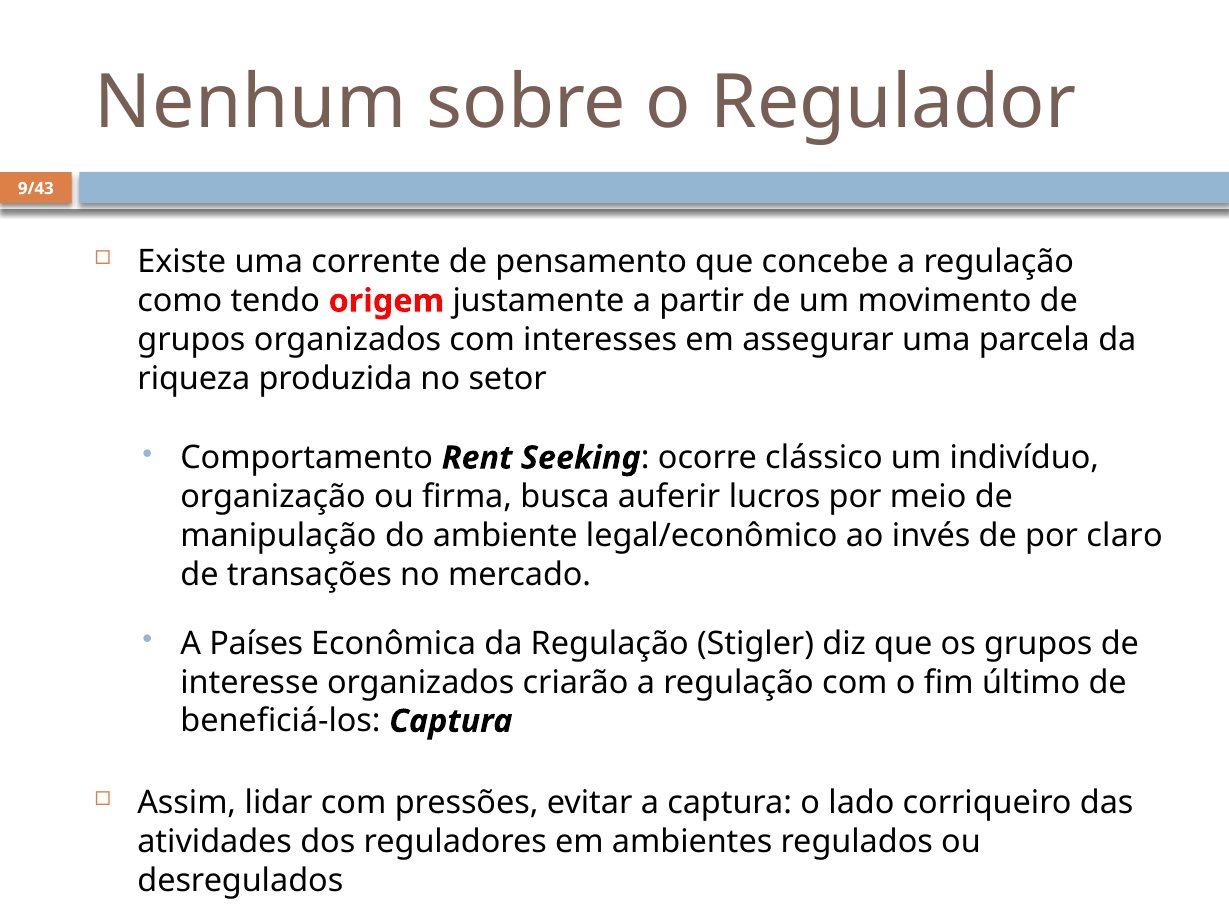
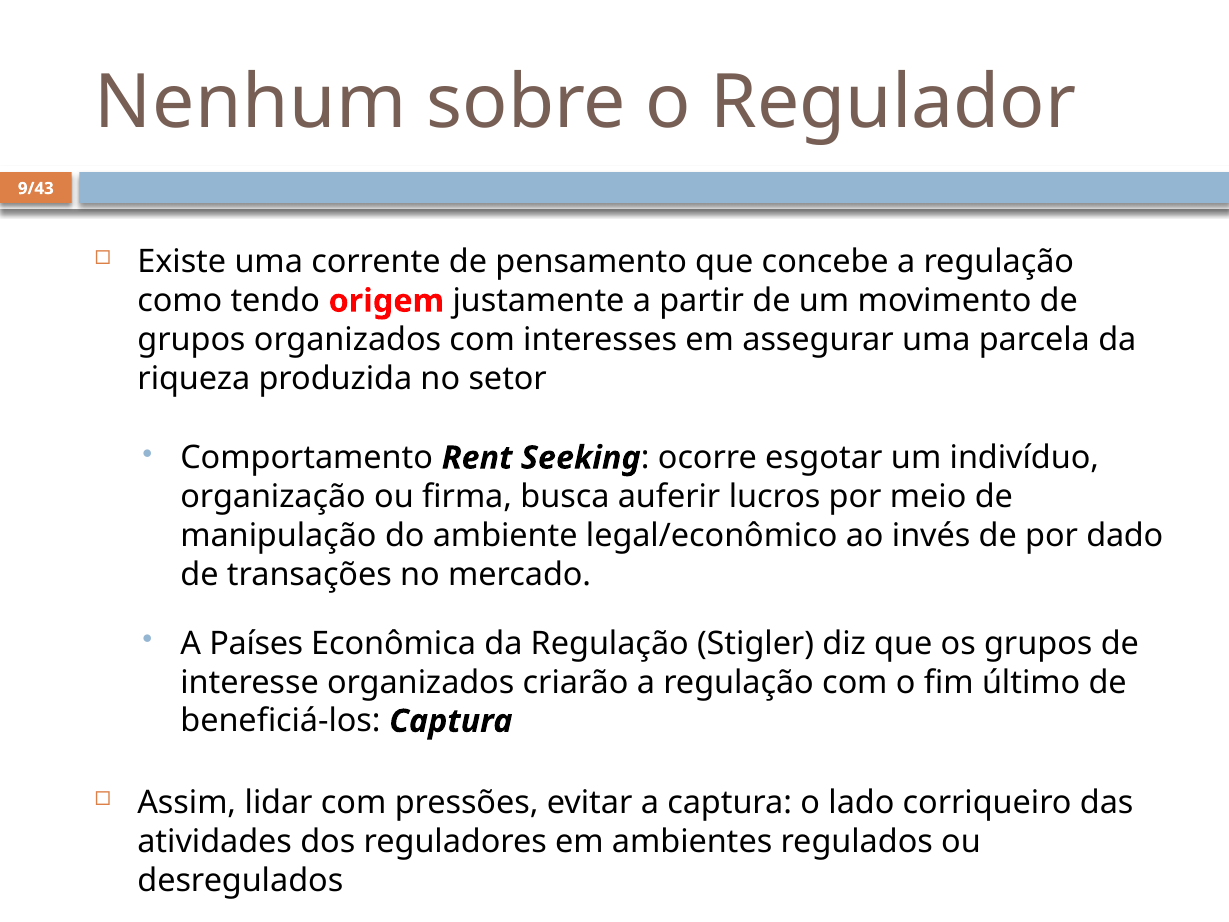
clássico: clássico -> esgotar (824, 458)
claro: claro -> dado (1125, 536)
